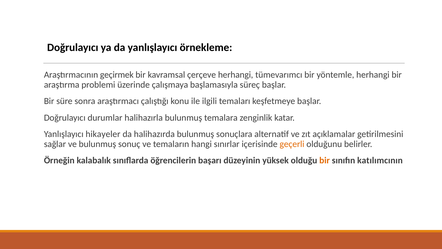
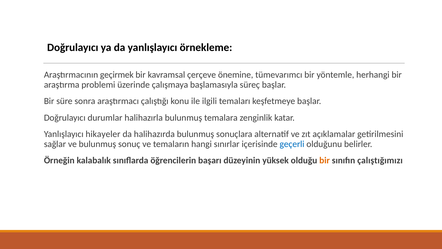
çerçeve herhangi: herhangi -> önemine (236, 75)
geçerli colour: orange -> blue (292, 144)
katılımcının: katılımcının -> çalıştığımızı (380, 160)
